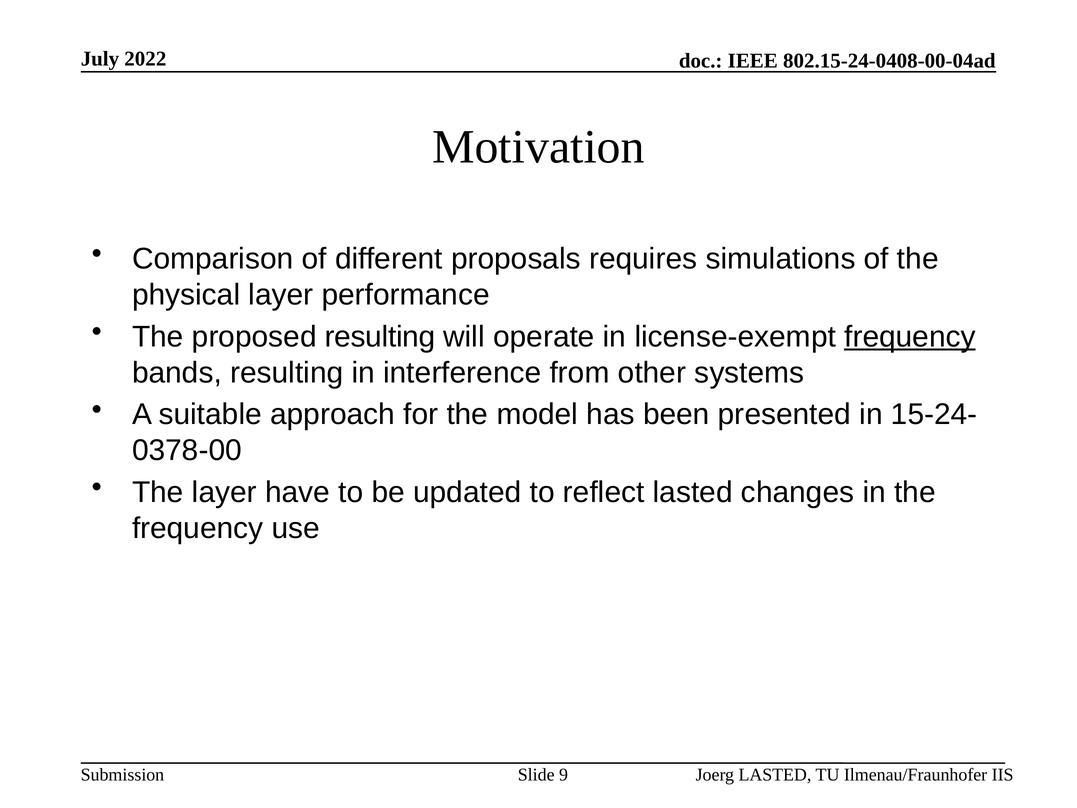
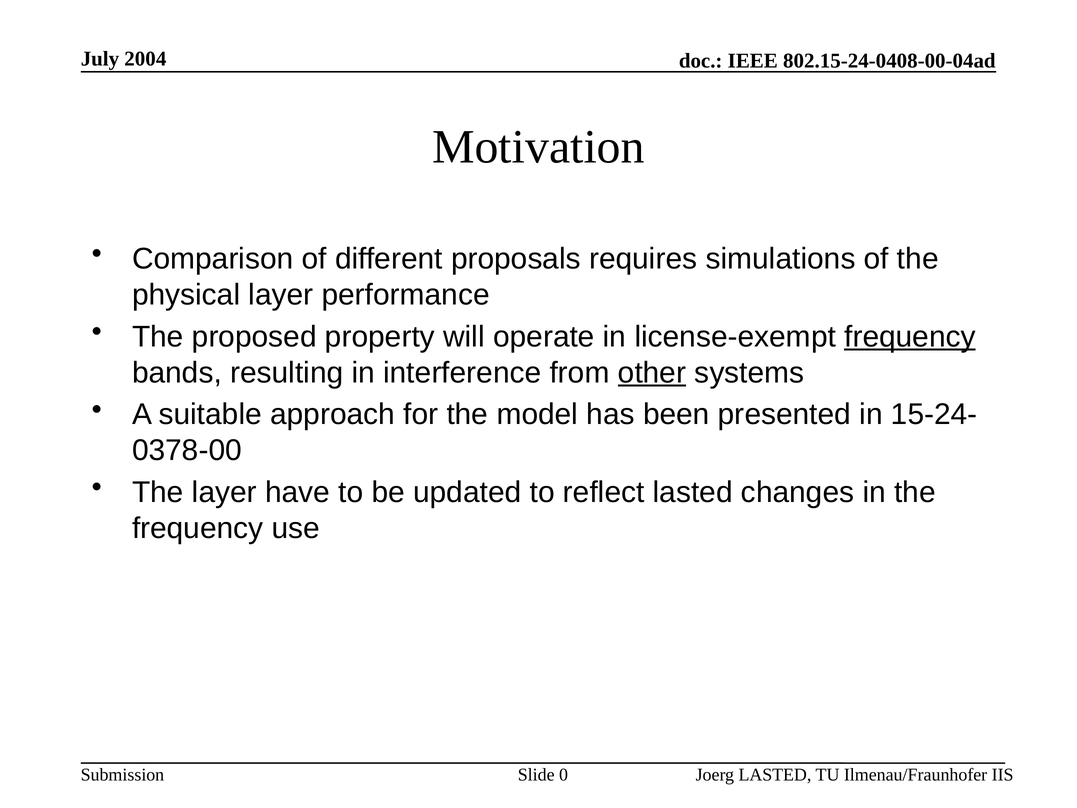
2022: 2022 -> 2004 (145, 59)
proposed resulting: resulting -> property (380, 337)
other underline: none -> present (652, 373)
9: 9 -> 0 (564, 775)
